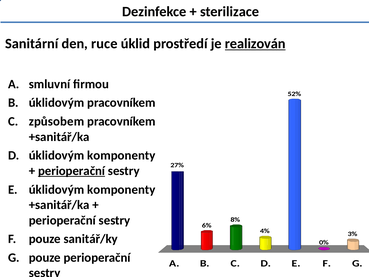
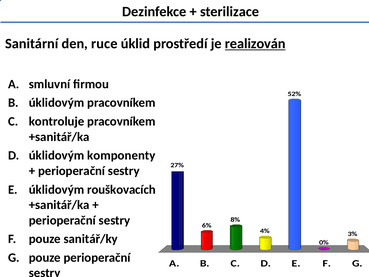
způsobem: způsobem -> kontroluje (57, 121)
perioperační underline: present -> none (72, 171)
komponenty: komponenty -> rouškovacích (121, 189)
